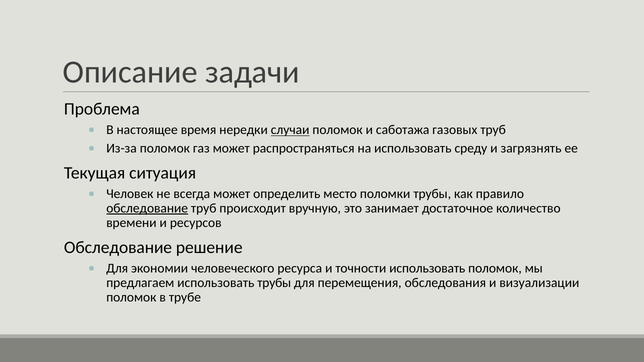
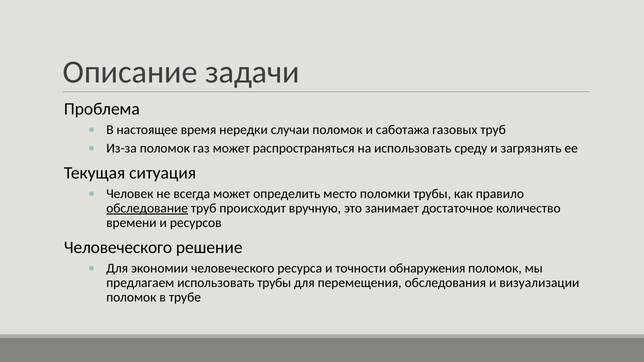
случаи underline: present -> none (290, 130)
Обследование: Обследование -> Человеческого (118, 248)
точности использовать: использовать -> обнаружения (427, 268)
